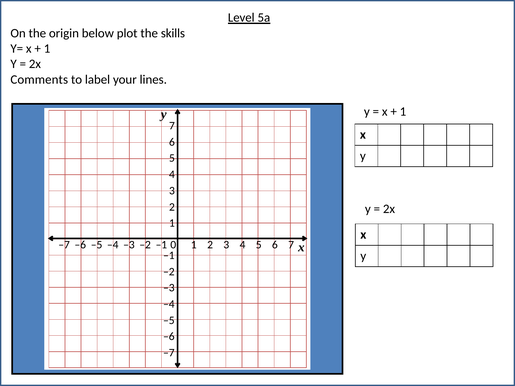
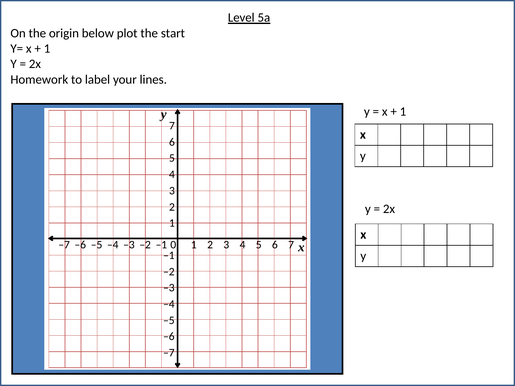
skills: skills -> start (173, 33)
Comments: Comments -> Homework (39, 80)
